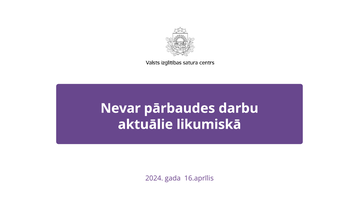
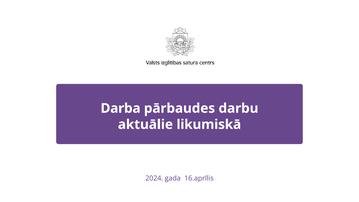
Nevar: Nevar -> Darba (121, 108)
